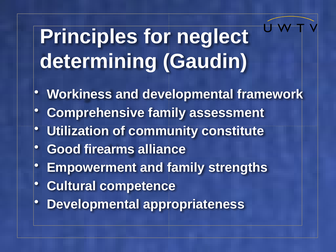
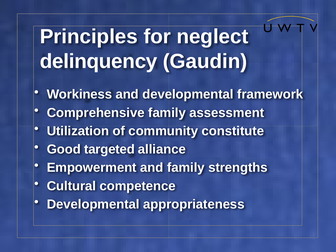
determining: determining -> delinquency (99, 61)
firearms: firearms -> targeted (109, 149)
